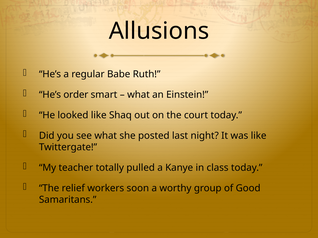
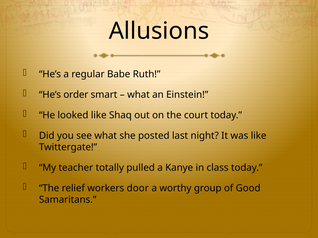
soon: soon -> door (138, 188)
